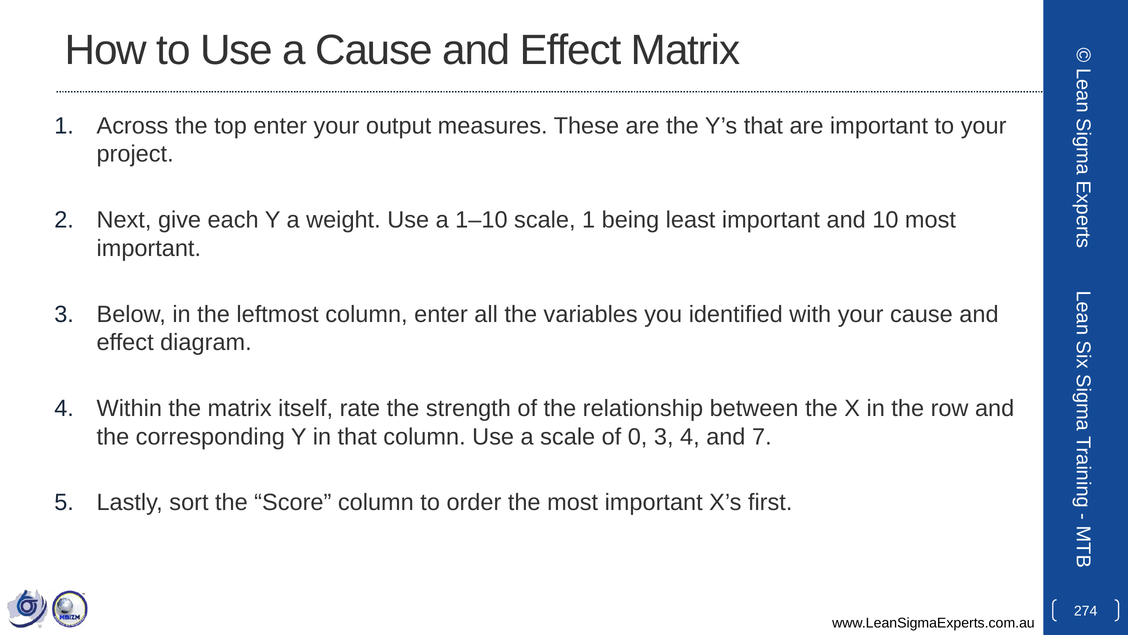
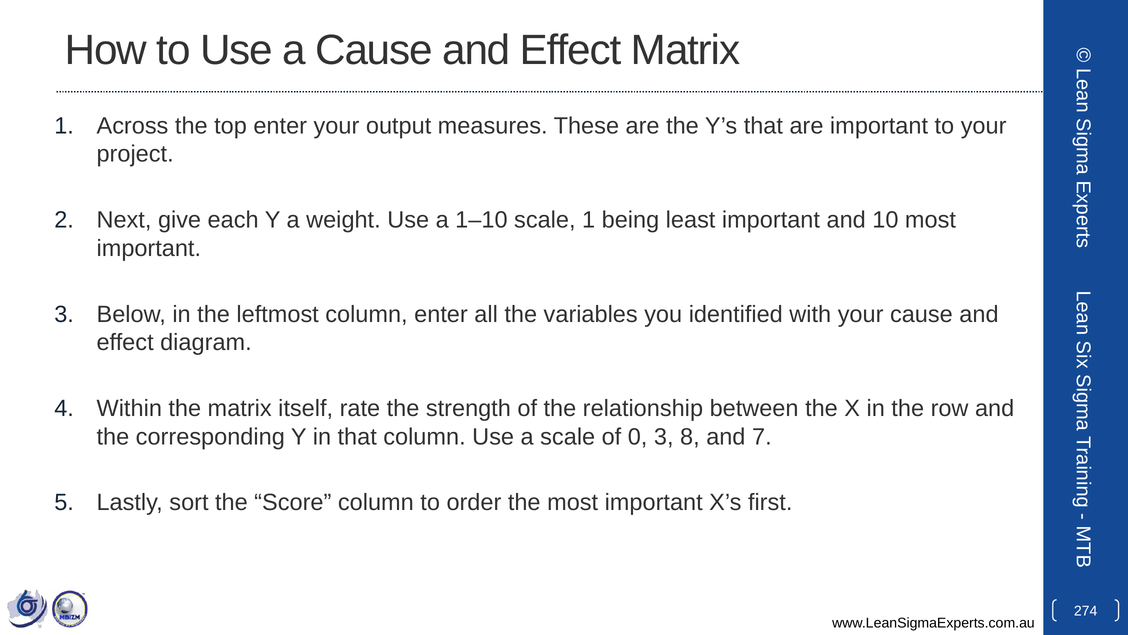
3 4: 4 -> 8 (690, 436)
